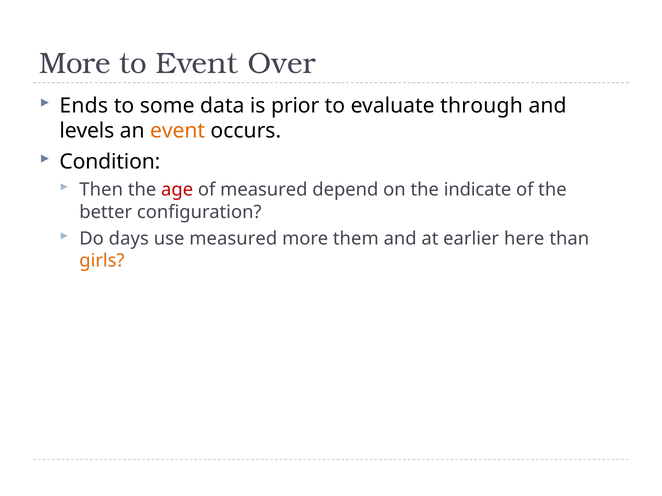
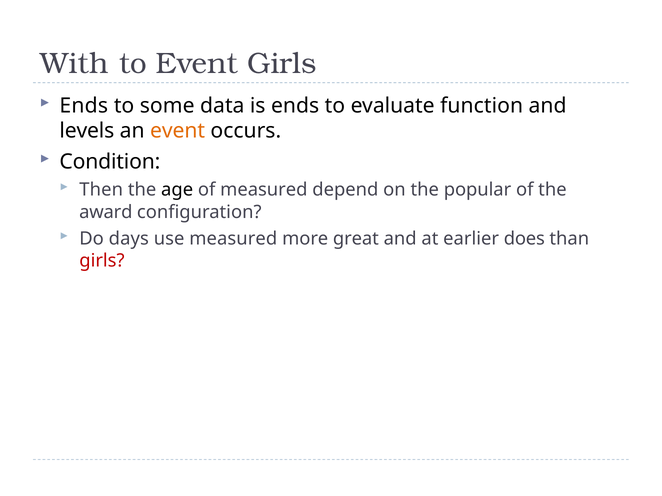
More: More -> With (75, 64)
Event Over: Over -> Girls (282, 64)
is prior: prior -> ends (295, 106)
through: through -> function (482, 106)
age colour: red -> black (177, 190)
indicate: indicate -> popular (478, 190)
better: better -> award (106, 212)
them: them -> great (356, 239)
here: here -> does (524, 239)
girls colour: orange -> red (102, 261)
